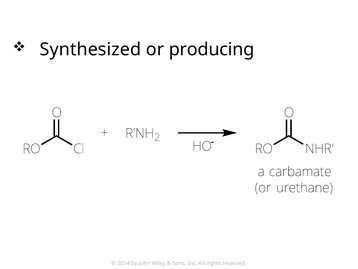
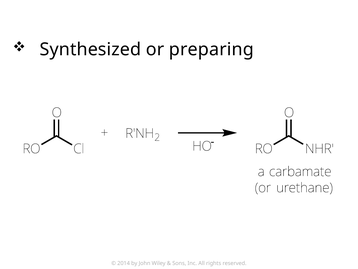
producing: producing -> preparing (211, 49)
